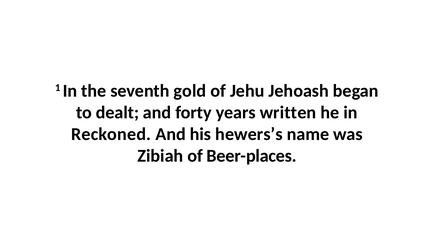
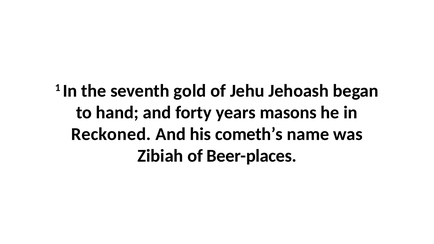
dealt: dealt -> hand (117, 112)
written: written -> masons (288, 112)
hewers’s: hewers’s -> cometh’s (249, 134)
